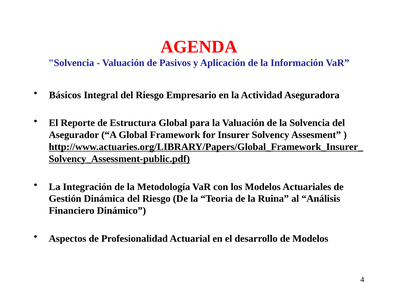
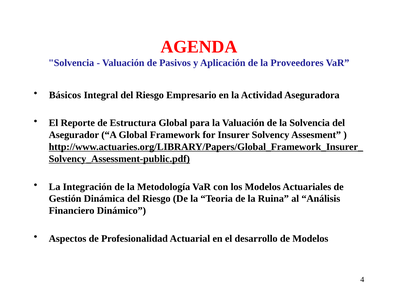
Información: Información -> Proveedores (297, 63)
